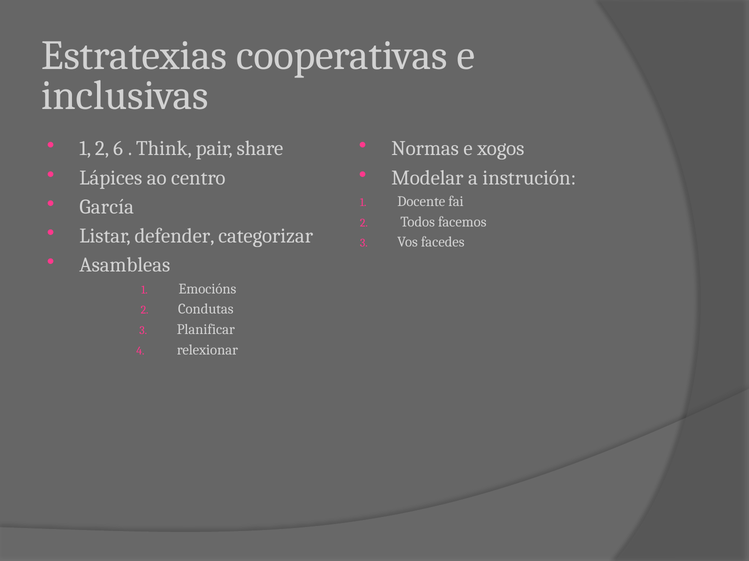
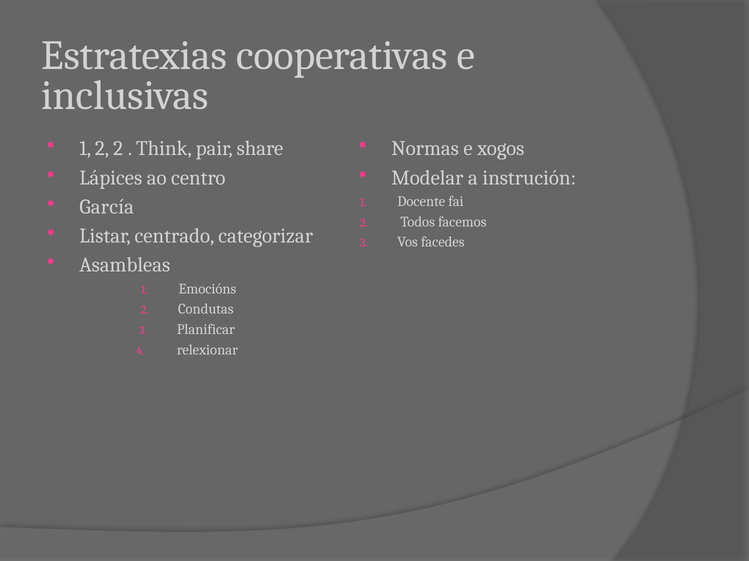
2 6: 6 -> 2 (118, 149)
defender: defender -> centrado (174, 236)
